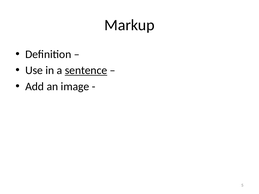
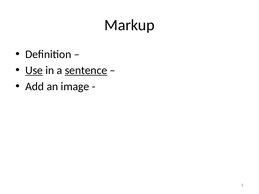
Use underline: none -> present (34, 70)
